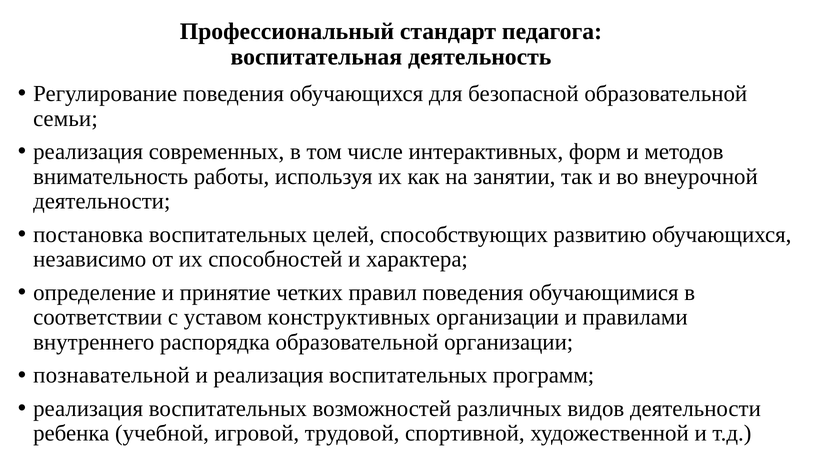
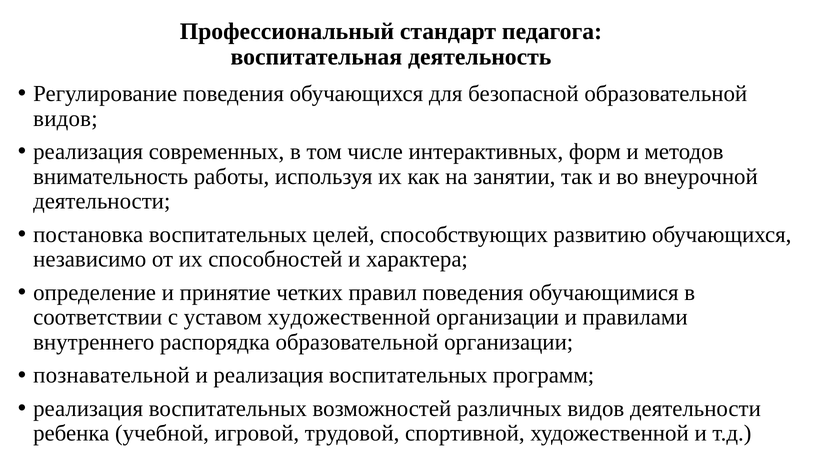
семьи: семьи -> видов (65, 118)
уставом конструктивных: конструктивных -> художественной (349, 317)
